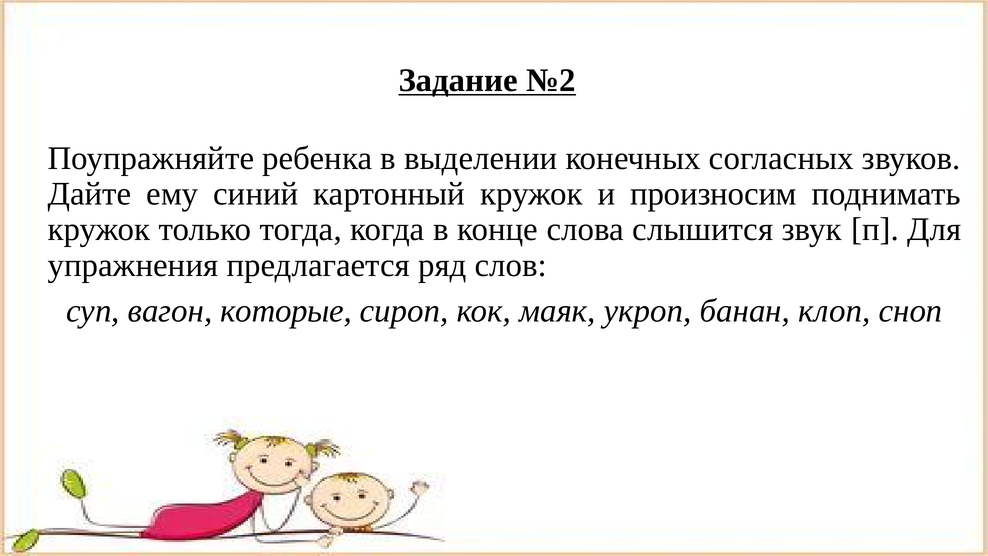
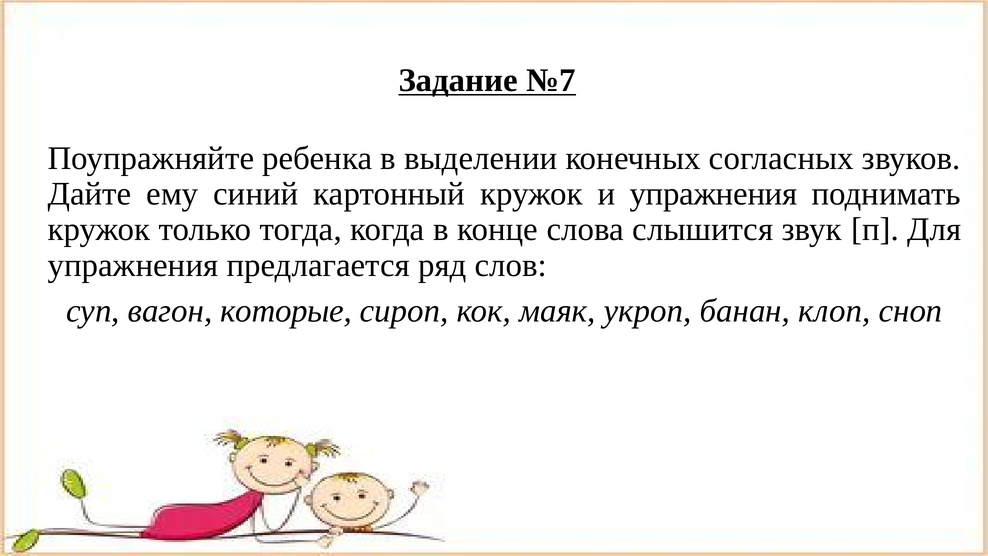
№2: №2 -> №7 (551, 80)
и произносим: произносим -> упражнения (714, 194)
